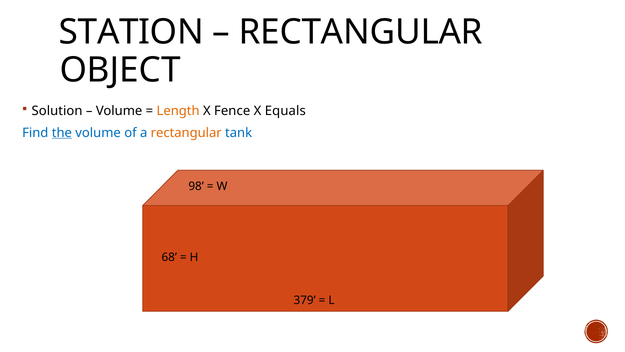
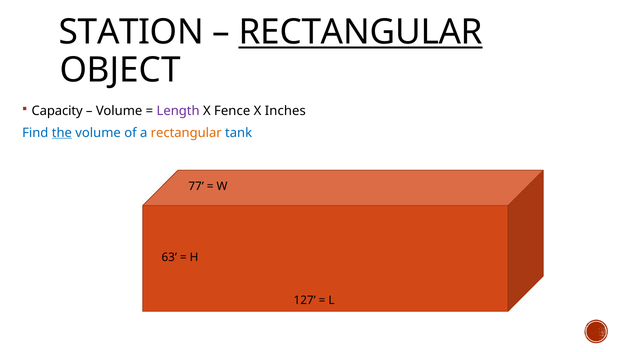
RECTANGULAR underline: none -> present (361, 32)
Solution: Solution -> Capacity (57, 111)
Length colour: orange -> purple (178, 111)
Equals: Equals -> Inches (285, 111)
98: 98 -> 77 (196, 186)
68: 68 -> 63 (169, 257)
379: 379 -> 127 (305, 300)
